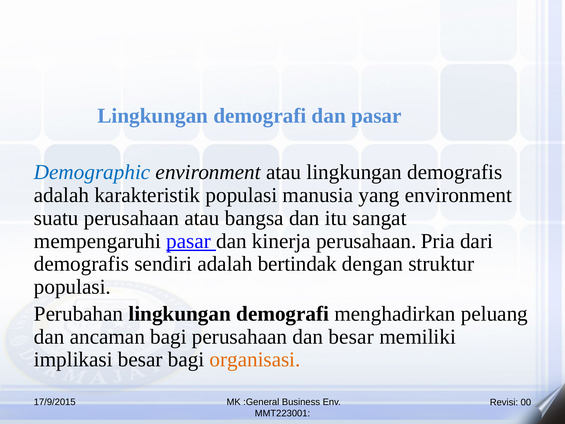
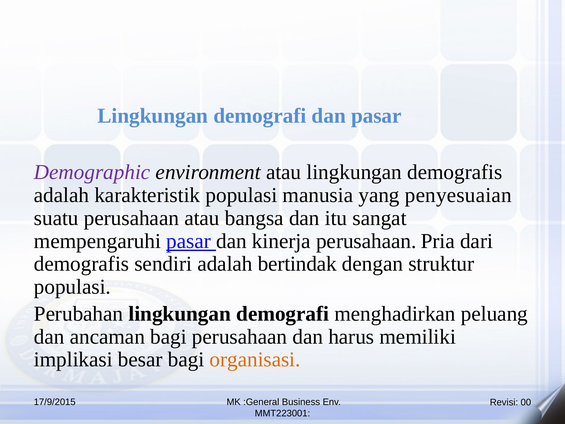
Demographic colour: blue -> purple (92, 172)
yang environment: environment -> penyesuaian (458, 195)
dan besar: besar -> harus (351, 337)
